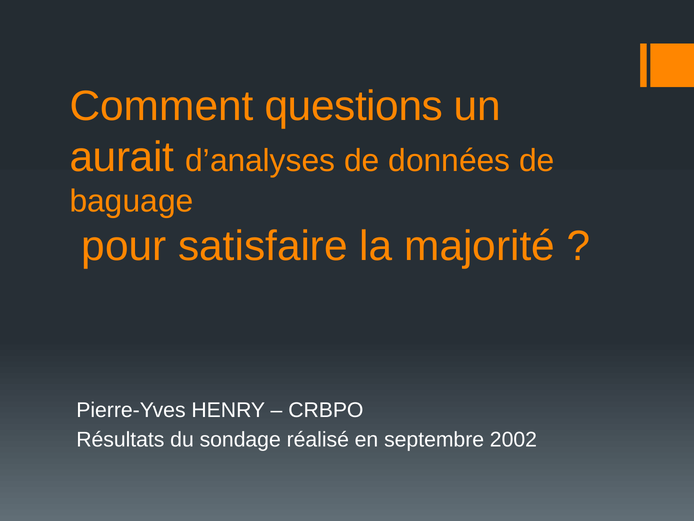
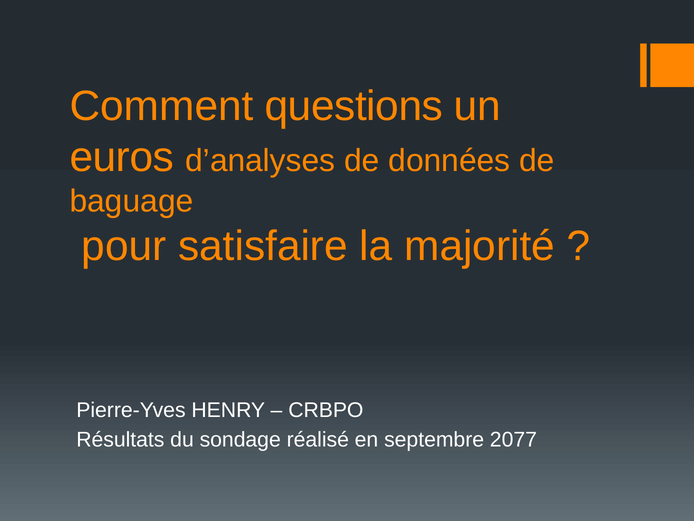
aurait: aurait -> euros (122, 157)
2002: 2002 -> 2077 (513, 439)
